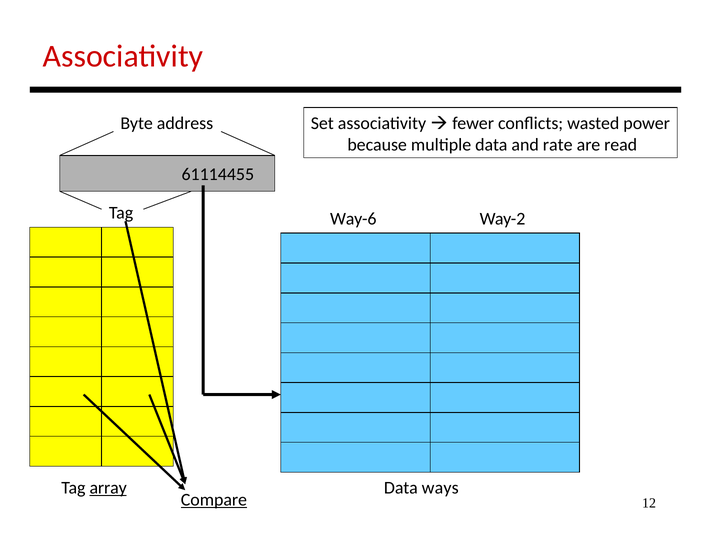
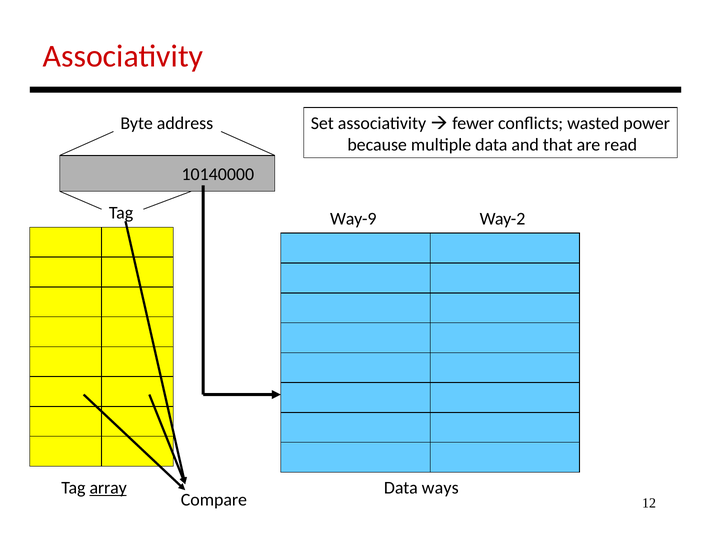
rate: rate -> that (558, 145)
61114455: 61114455 -> 10140000 (218, 174)
Way-6: Way-6 -> Way-9 (353, 219)
Compare underline: present -> none (214, 499)
